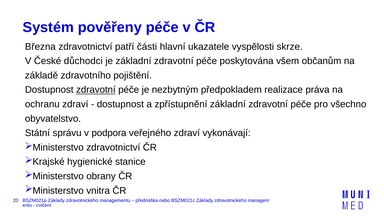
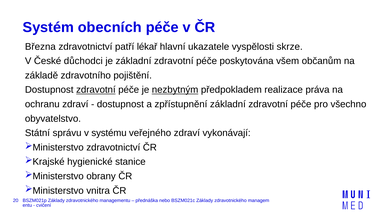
pověřeny: pověřeny -> obecních (110, 27)
části: části -> lékař (147, 47)
nezbytným underline: none -> present (175, 90)
podpora: podpora -> systému (109, 133)
